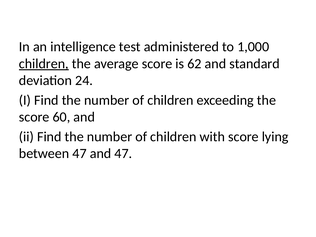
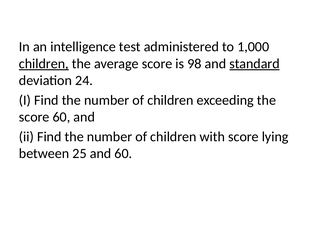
62: 62 -> 98 (194, 64)
standard underline: none -> present (255, 64)
between 47: 47 -> 25 (80, 154)
and 47: 47 -> 60 (123, 154)
